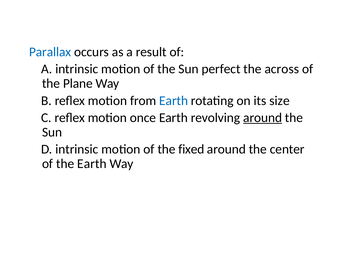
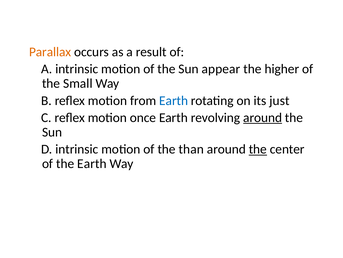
Parallax colour: blue -> orange (50, 52)
perfect: perfect -> appear (221, 69)
across: across -> higher (282, 69)
Plane: Plane -> Small (78, 83)
size: size -> just (279, 100)
fixed: fixed -> than (191, 149)
the underline: none -> present (258, 149)
